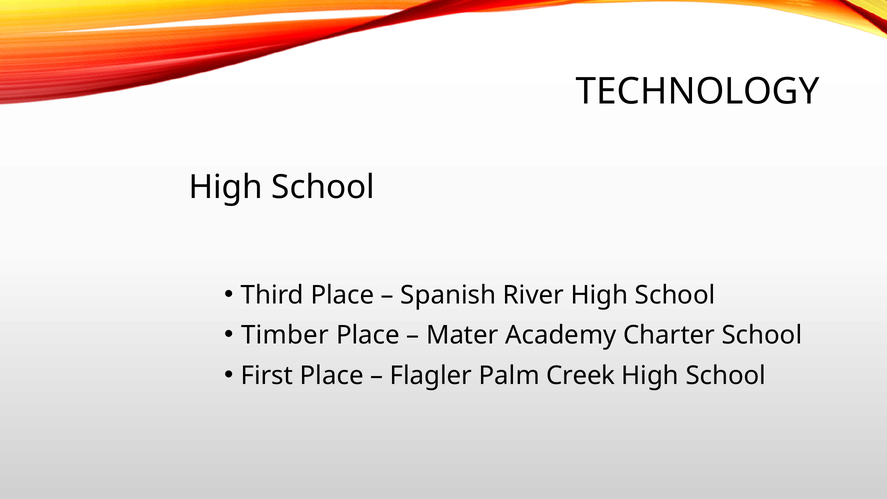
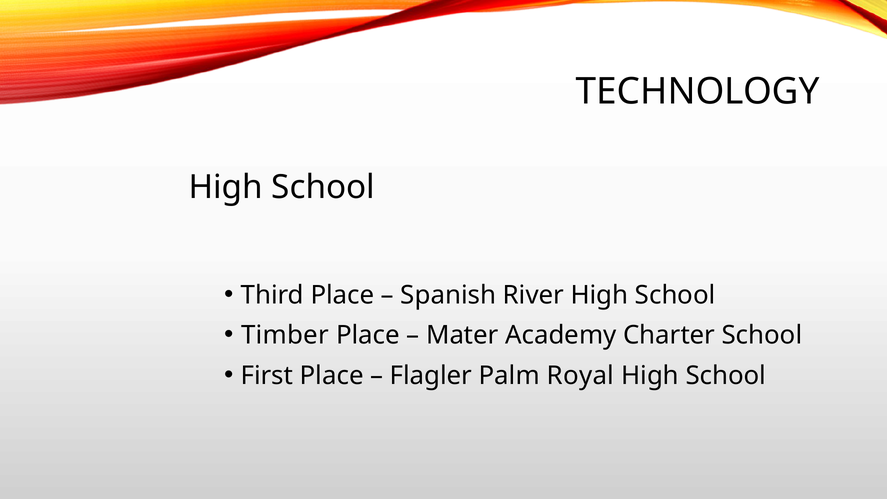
Creek: Creek -> Royal (580, 376)
